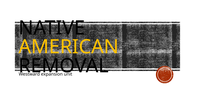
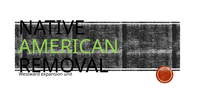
AMERICAN colour: yellow -> light green (69, 47)
